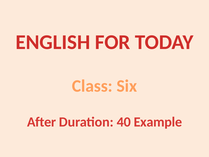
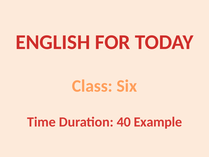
After: After -> Time (41, 122)
